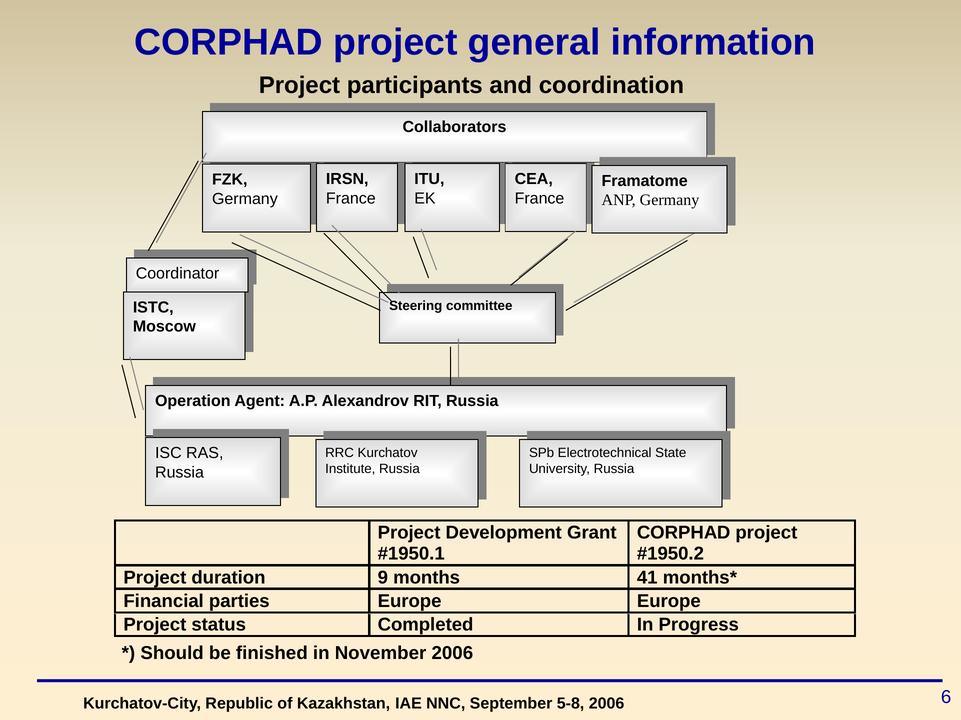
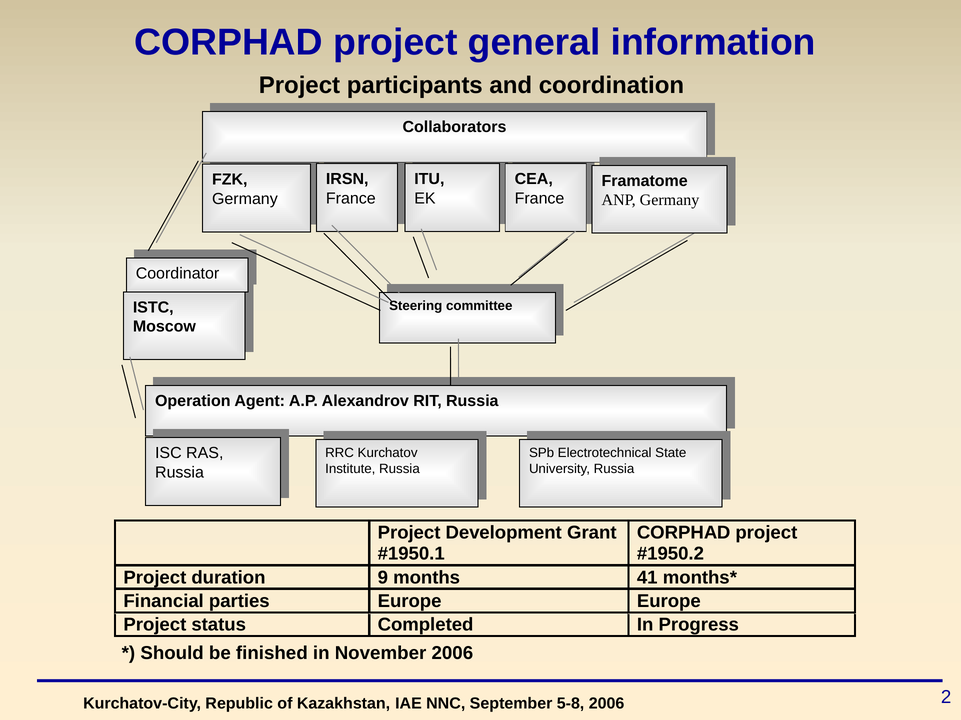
6: 6 -> 2 (946, 698)
